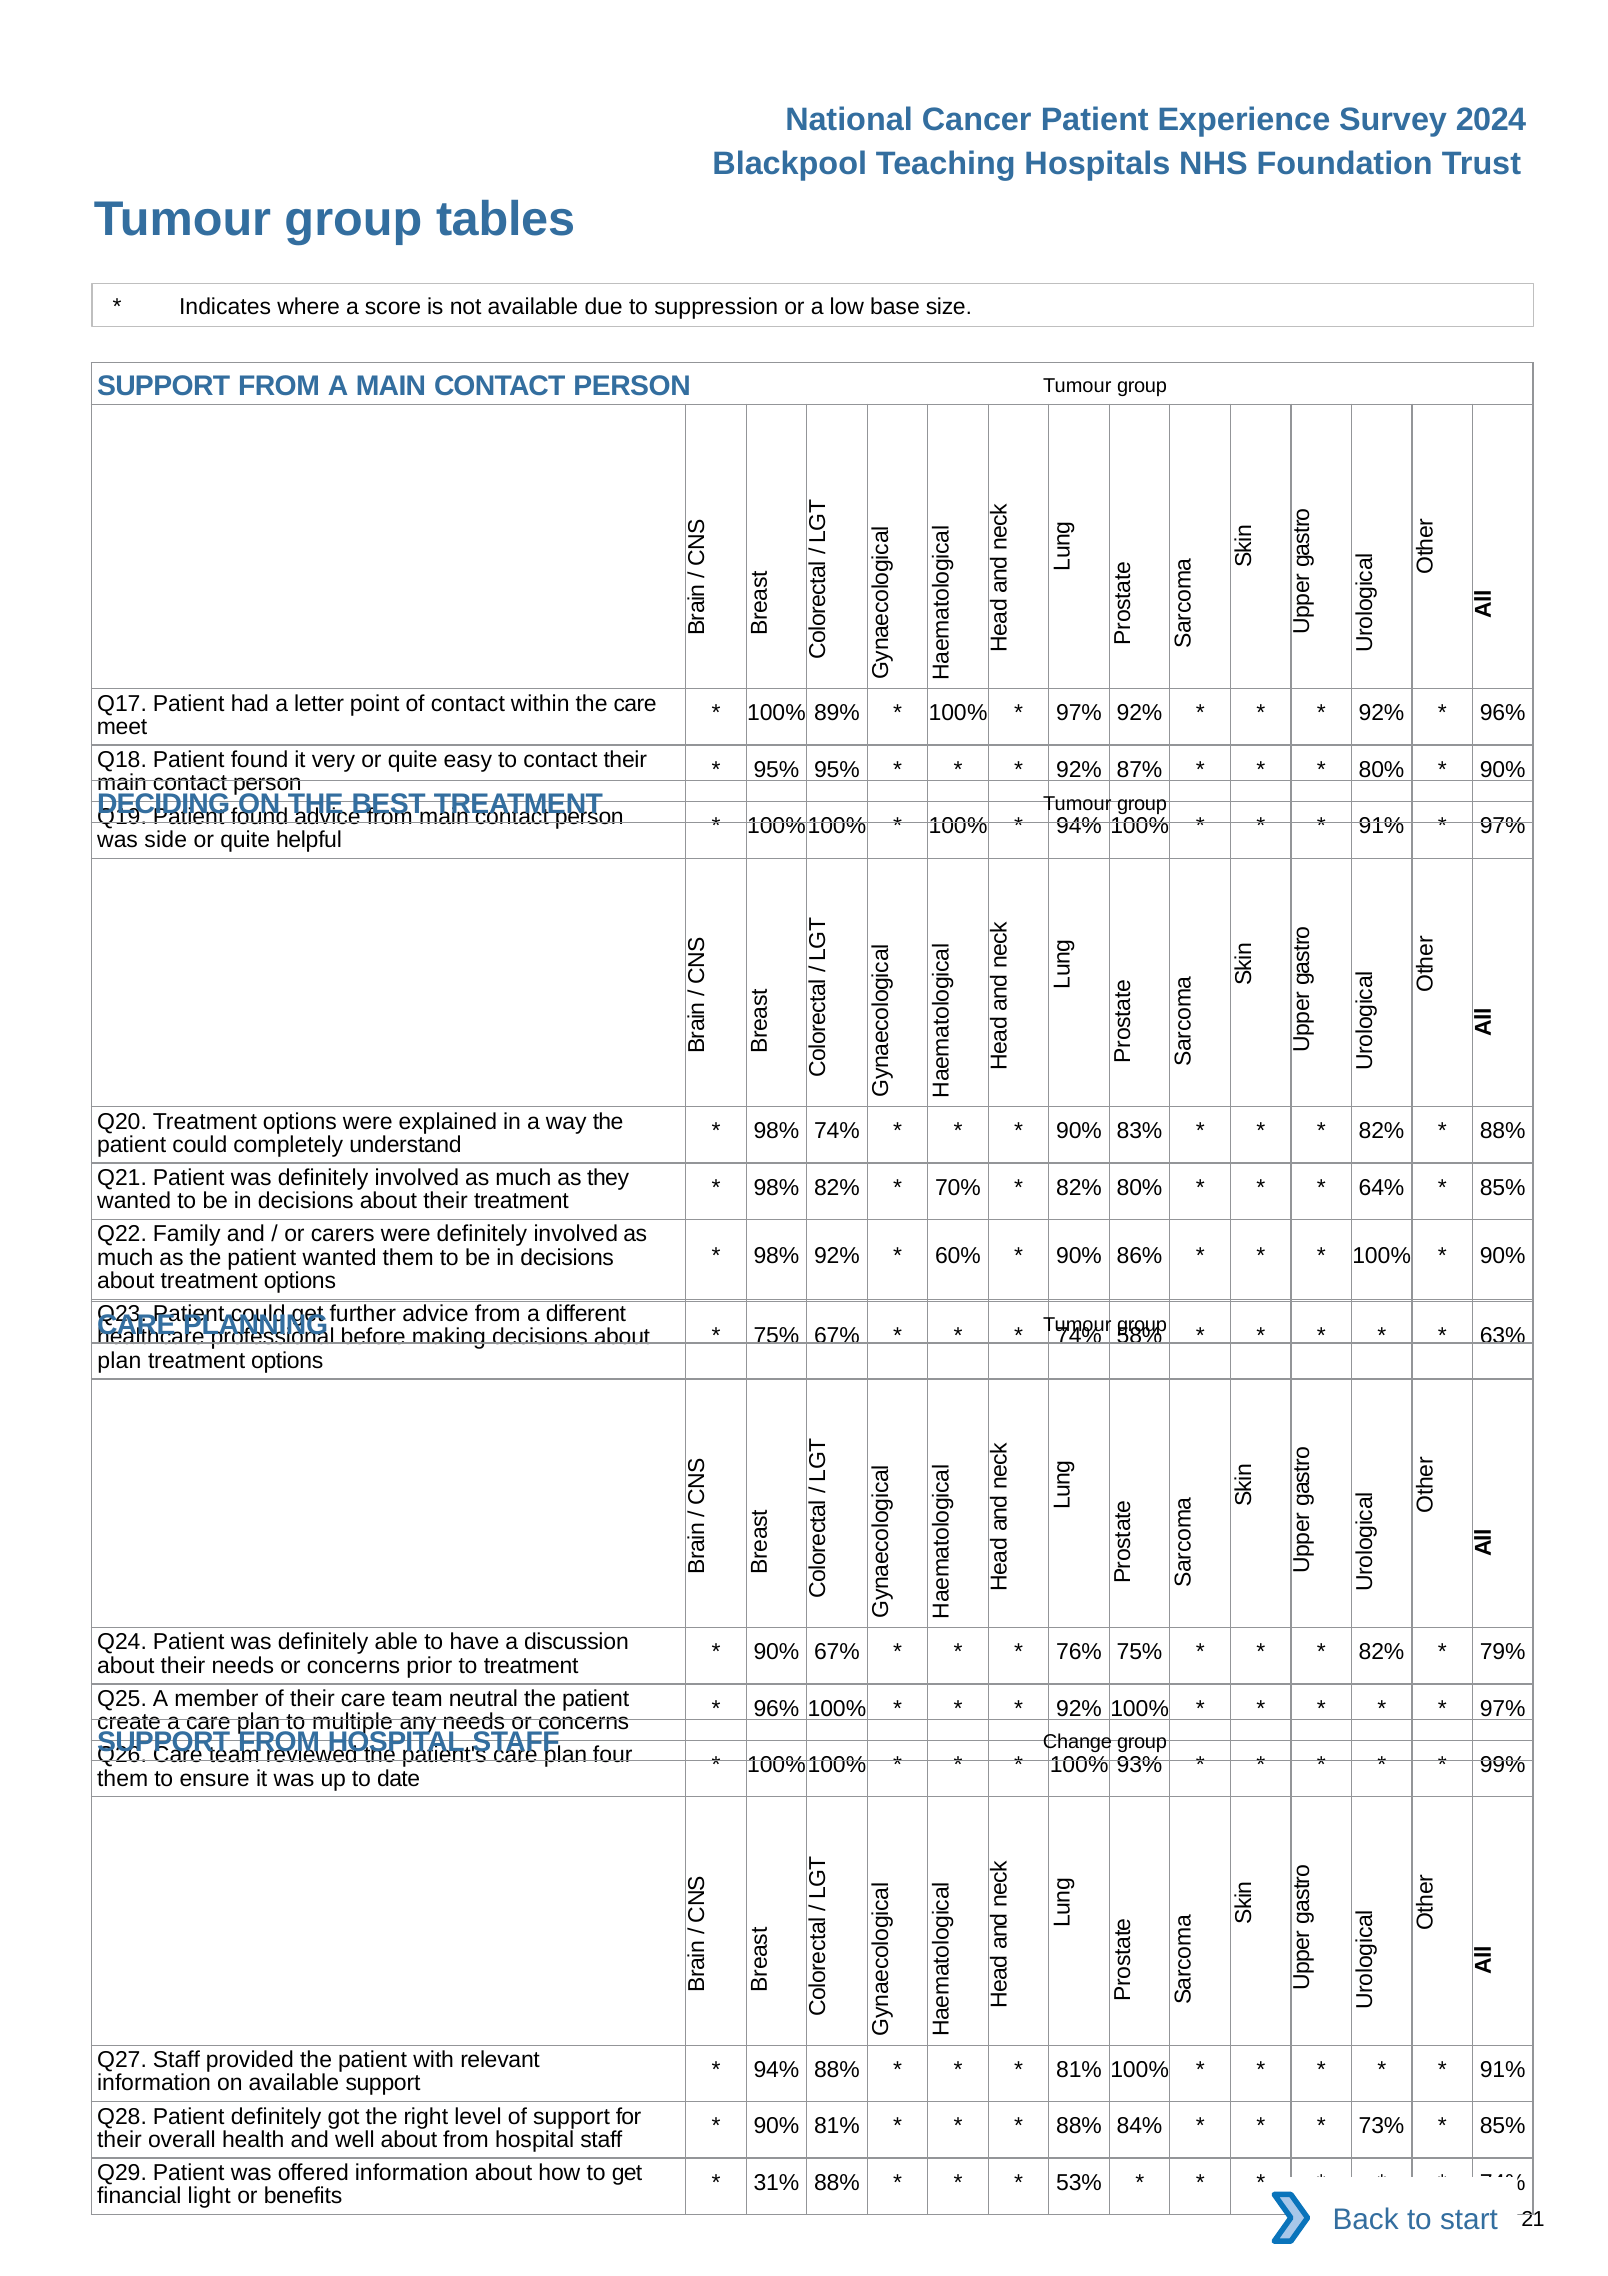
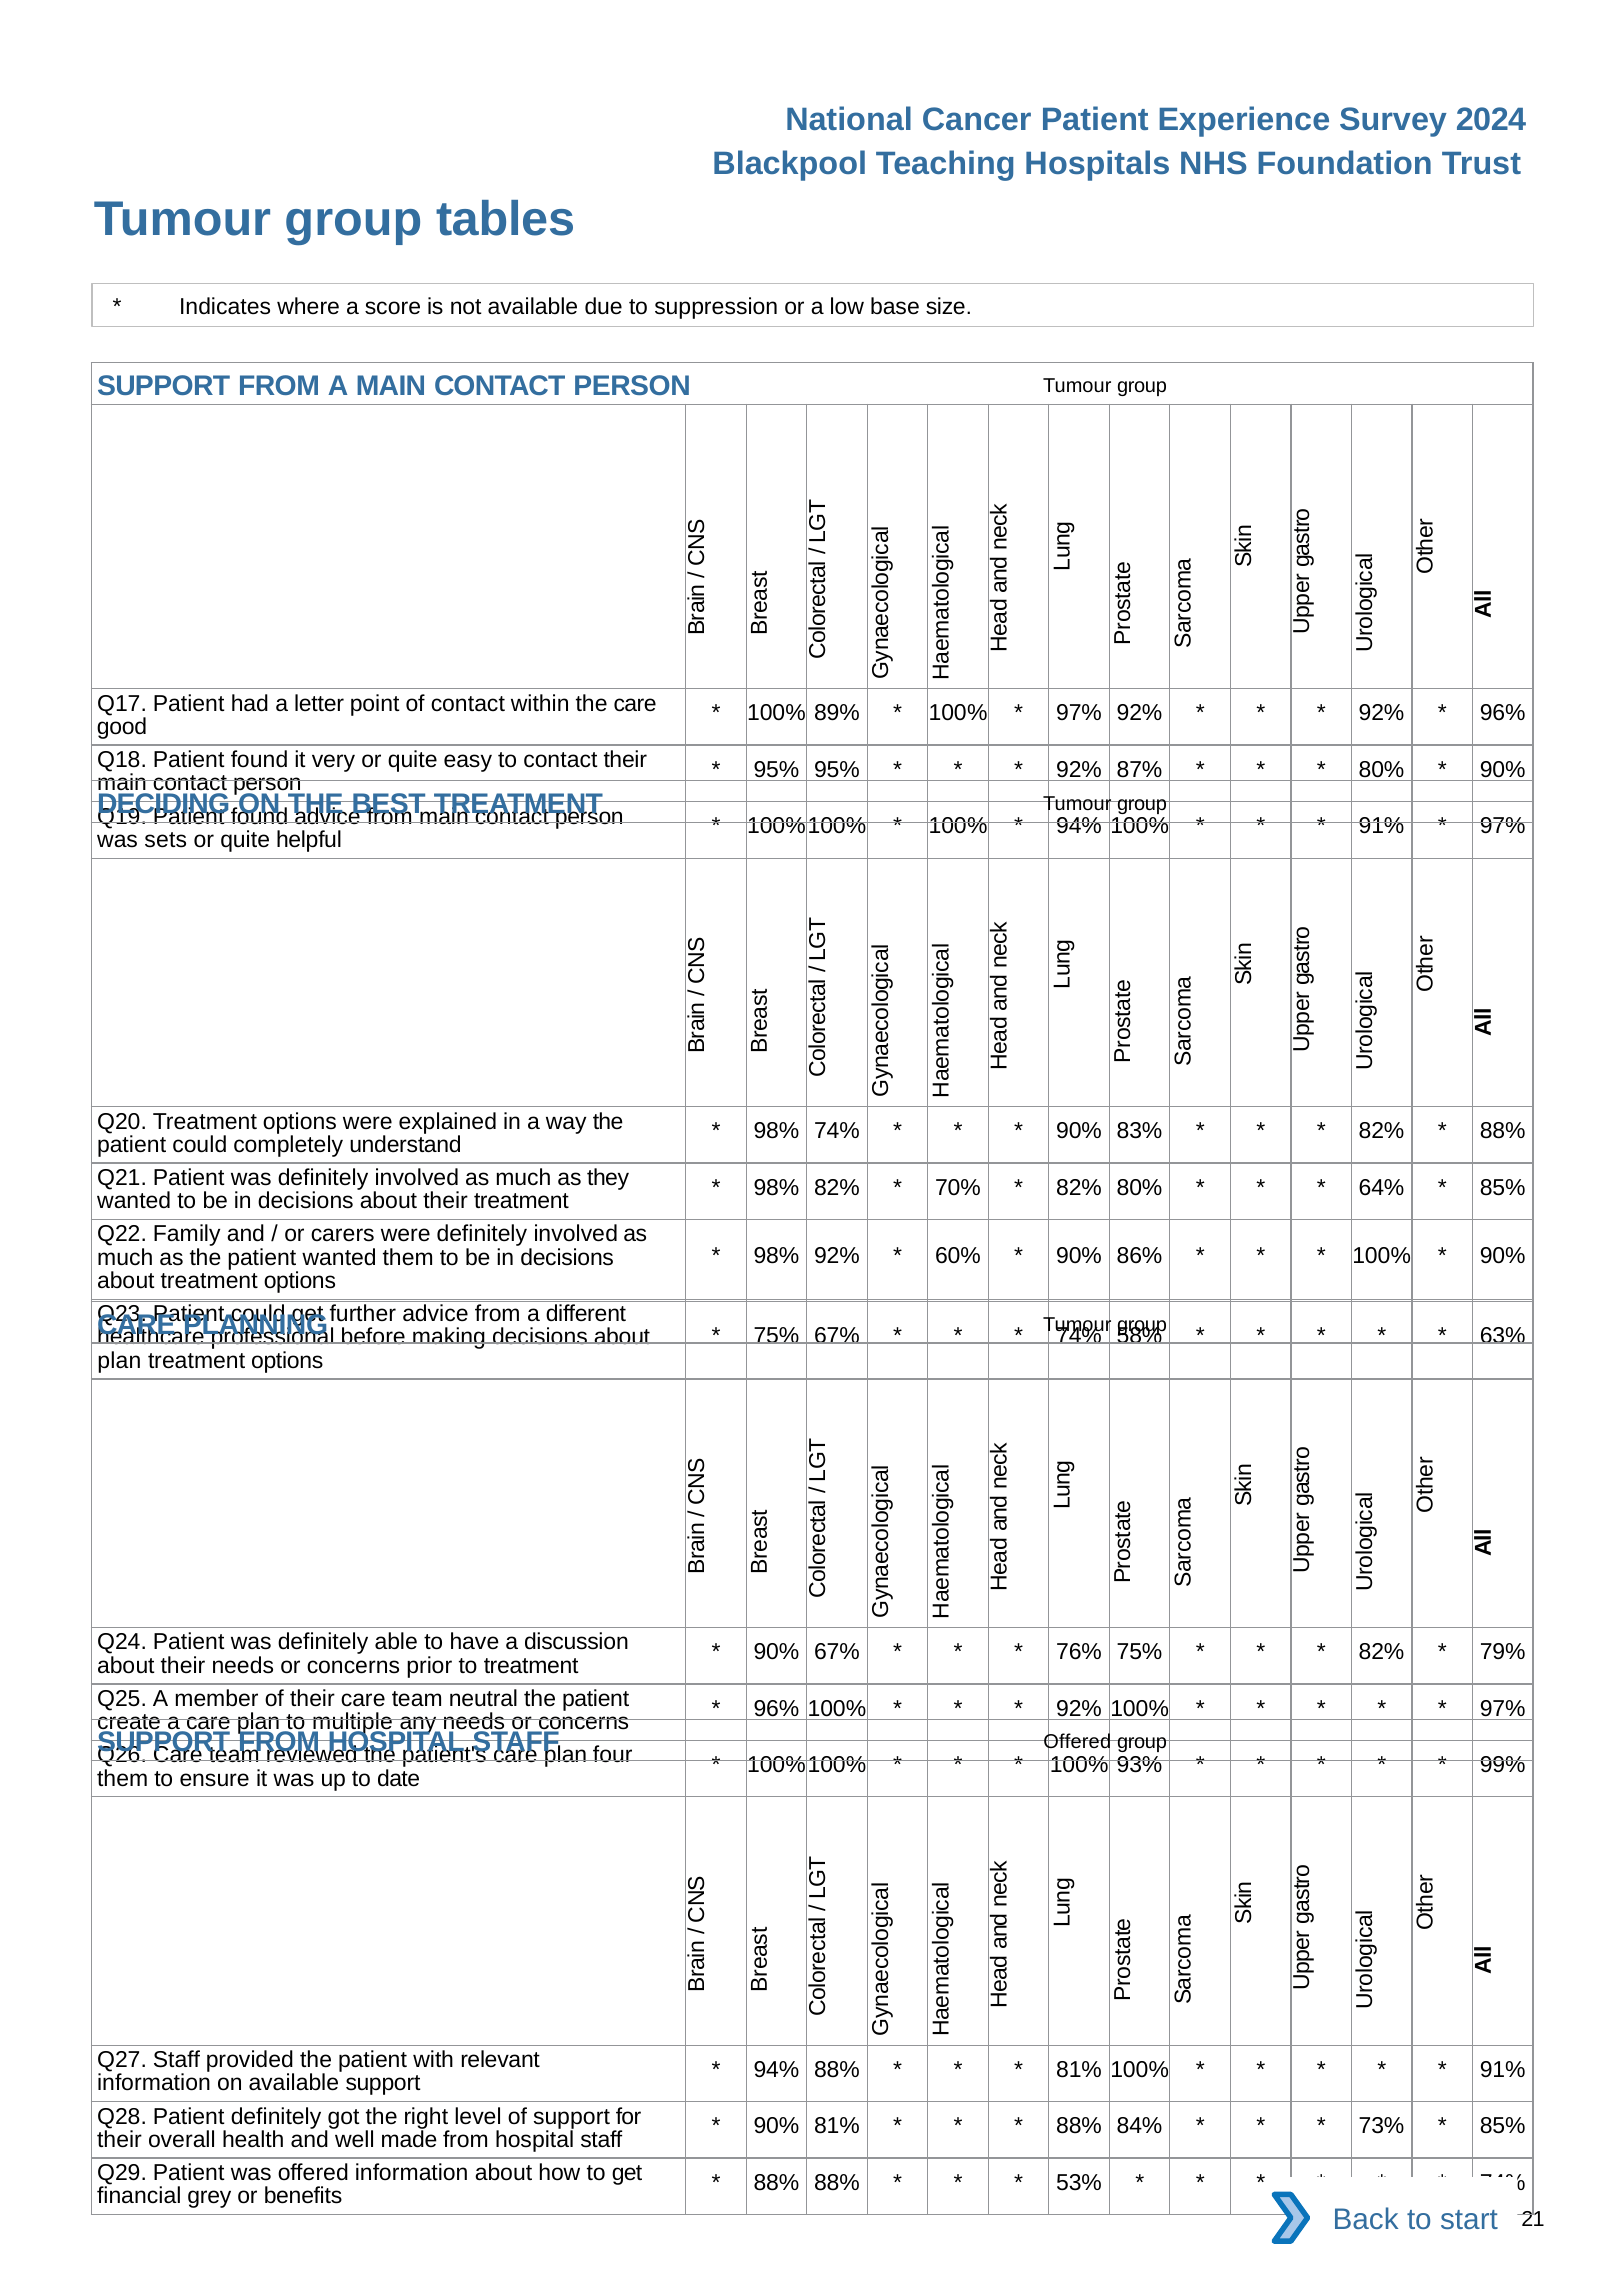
meet: meet -> good (122, 727)
side: side -> sets (166, 839)
Change: Change -> Offered (1077, 1742)
well about: about -> made (409, 2139)
31%: 31% -> 88% (776, 2182)
light: light -> grey (209, 2196)
